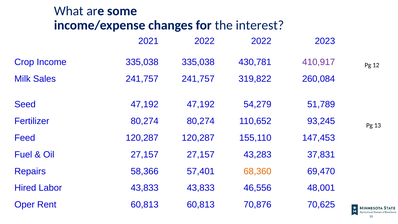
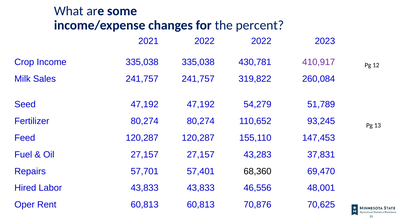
interest: interest -> percent (260, 25)
58,366: 58,366 -> 57,701 (145, 171)
68,360 colour: orange -> black (258, 171)
